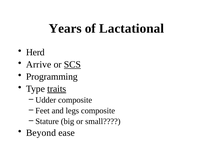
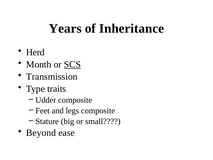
Lactational: Lactational -> Inheritance (132, 28)
Arrive: Arrive -> Month (39, 64)
Programming: Programming -> Transmission (52, 77)
traits underline: present -> none (57, 89)
